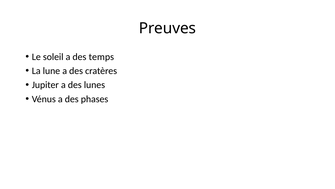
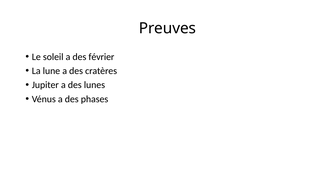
temps: temps -> février (101, 57)
